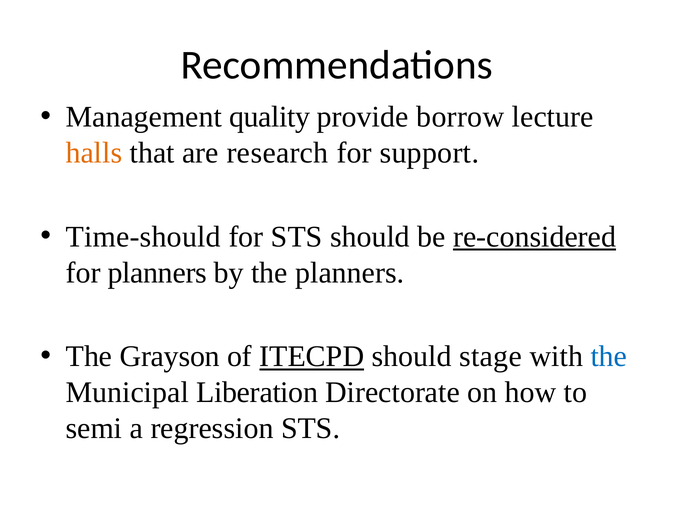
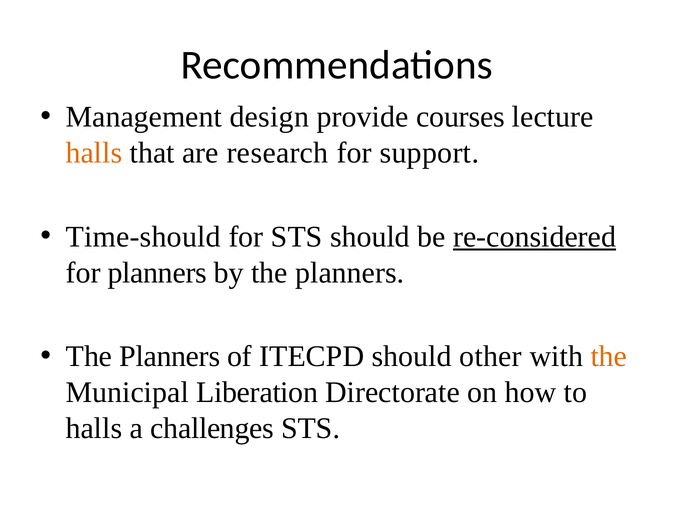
quality: quality -> design (269, 117)
borrow: borrow -> courses (461, 117)
Grayson: Grayson -> Planners (170, 357)
ITECPD underline: present -> none (312, 357)
stage: stage -> other (491, 357)
the colour: blue -> orange (609, 357)
semi: semi -> halls (94, 429)
regression: regression -> challenges (212, 429)
